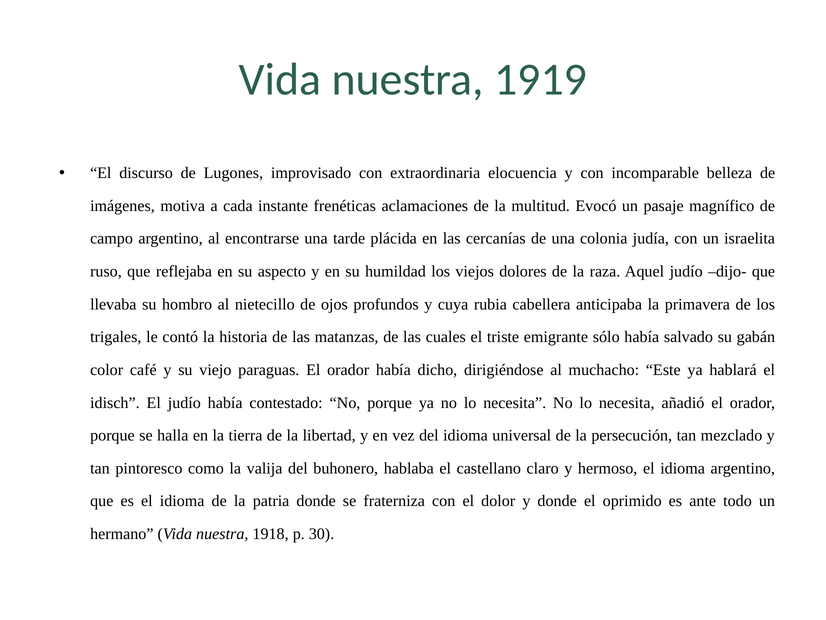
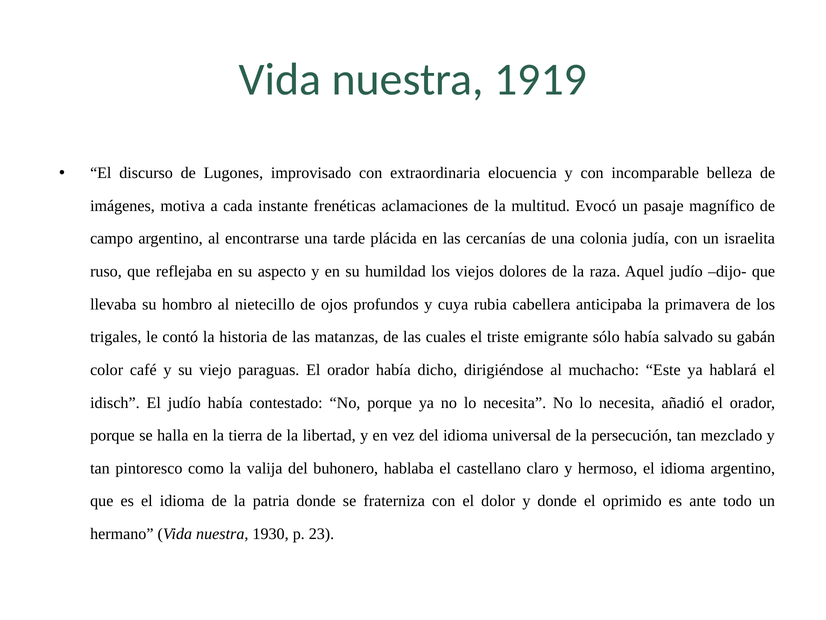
1918: 1918 -> 1930 (271, 534)
30: 30 -> 23 (322, 534)
